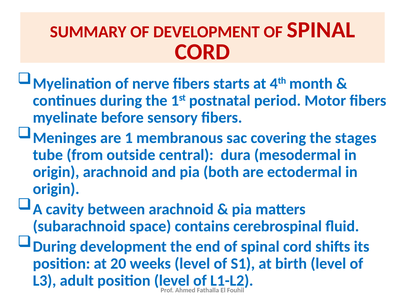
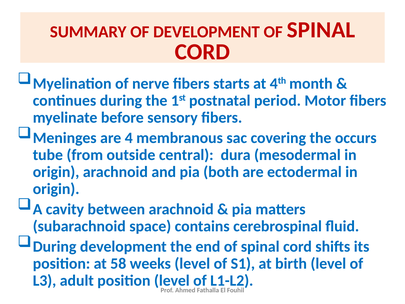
1: 1 -> 4 (129, 138)
stages: stages -> occurs (356, 138)
20: 20 -> 58 (118, 263)
